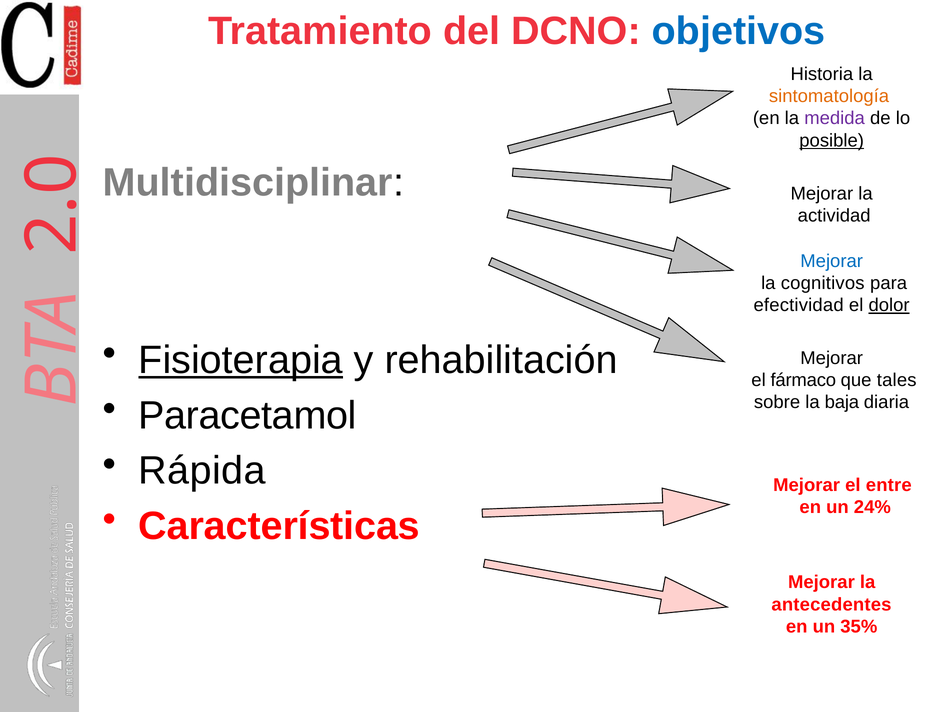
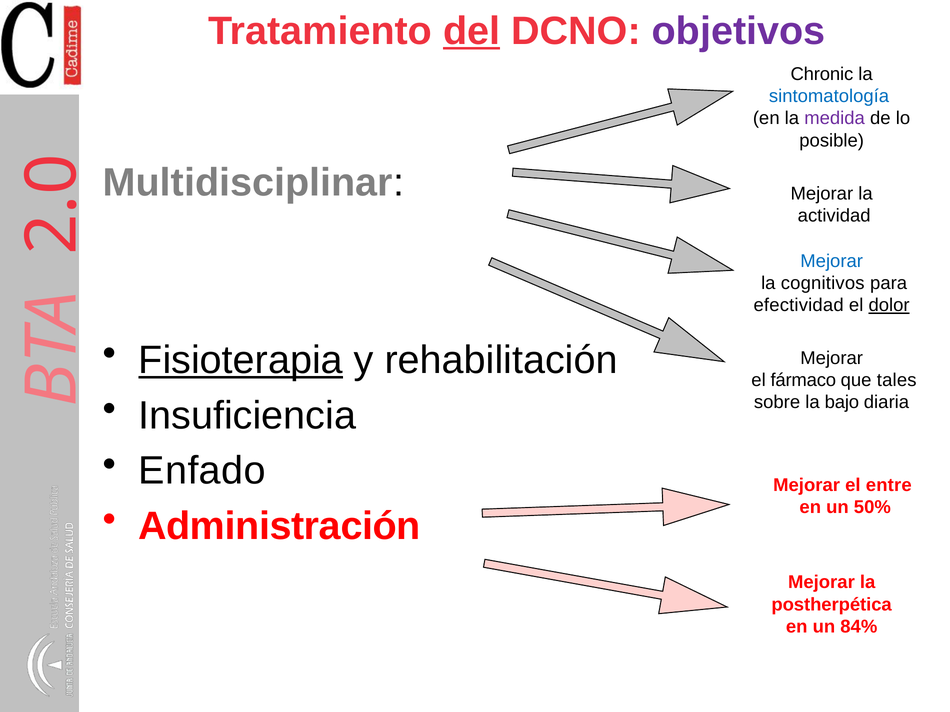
del underline: none -> present (472, 31)
objetivos colour: blue -> purple (739, 31)
Historia: Historia -> Chronic (822, 74)
sintomatología colour: orange -> blue (829, 96)
posible underline: present -> none (832, 141)
baja: baja -> bajo (842, 403)
Paracetamol: Paracetamol -> Insuficiencia (247, 416)
Rápida: Rápida -> Enfado (202, 471)
24%: 24% -> 50% (872, 508)
Características: Características -> Administración (279, 527)
antecedentes: antecedentes -> postherpética (832, 605)
35%: 35% -> 84% (859, 627)
